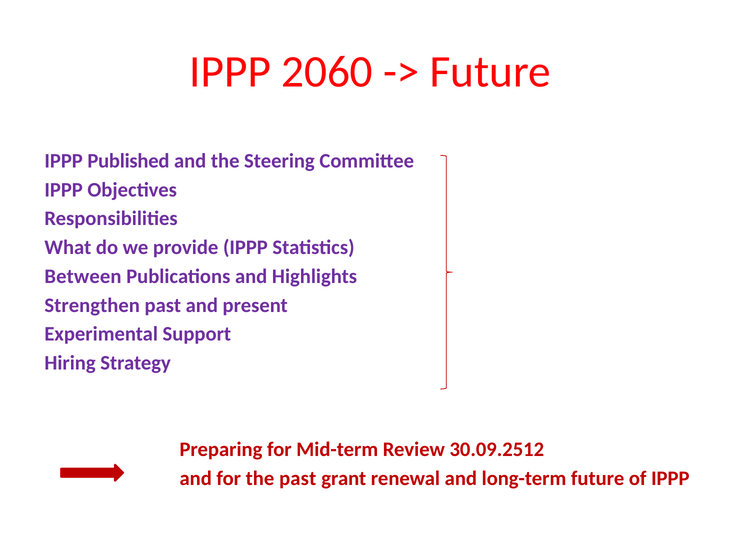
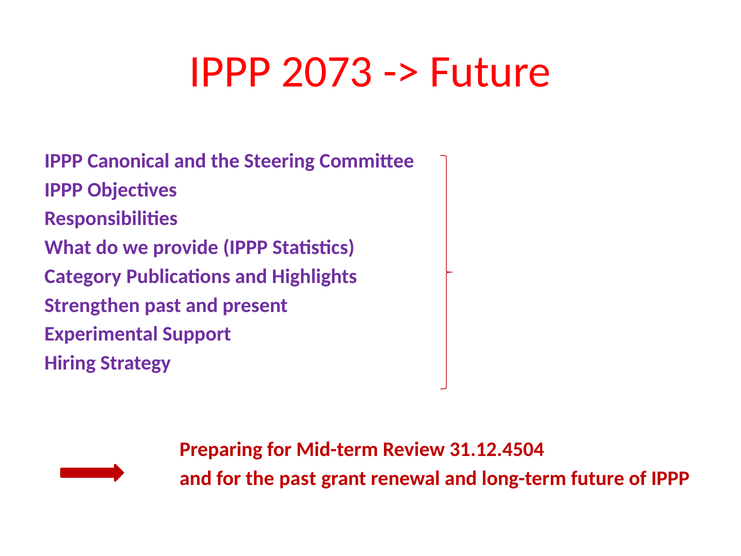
2060: 2060 -> 2073 (327, 72)
Published: Published -> Canonical (128, 161)
Between: Between -> Category (83, 276)
30.09.2512: 30.09.2512 -> 31.12.4504 (497, 449)
